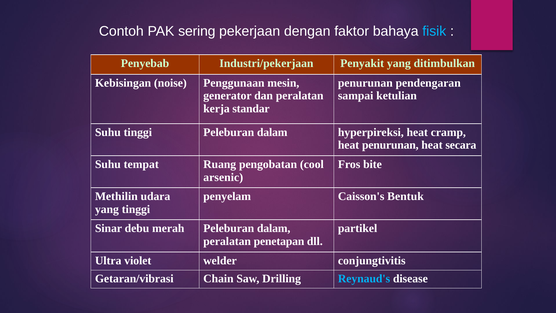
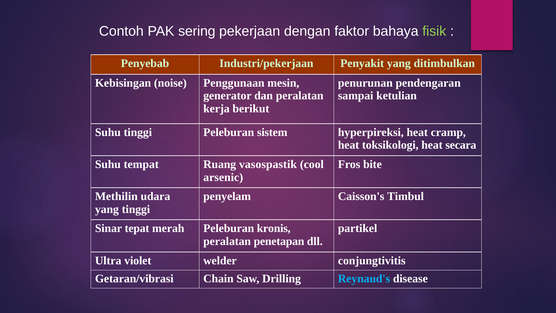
fisik colour: light blue -> light green (434, 31)
standar: standar -> berikut (251, 109)
tinggi Peleburan dalam: dalam -> sistem (272, 132)
heat penurunan: penurunan -> toksikologi (390, 145)
pengobatan: pengobatan -> vasospastik (268, 164)
Bentuk: Bentuk -> Timbul (406, 196)
debu: debu -> tepat (137, 228)
merah Peleburan dalam: dalam -> kronis (274, 228)
